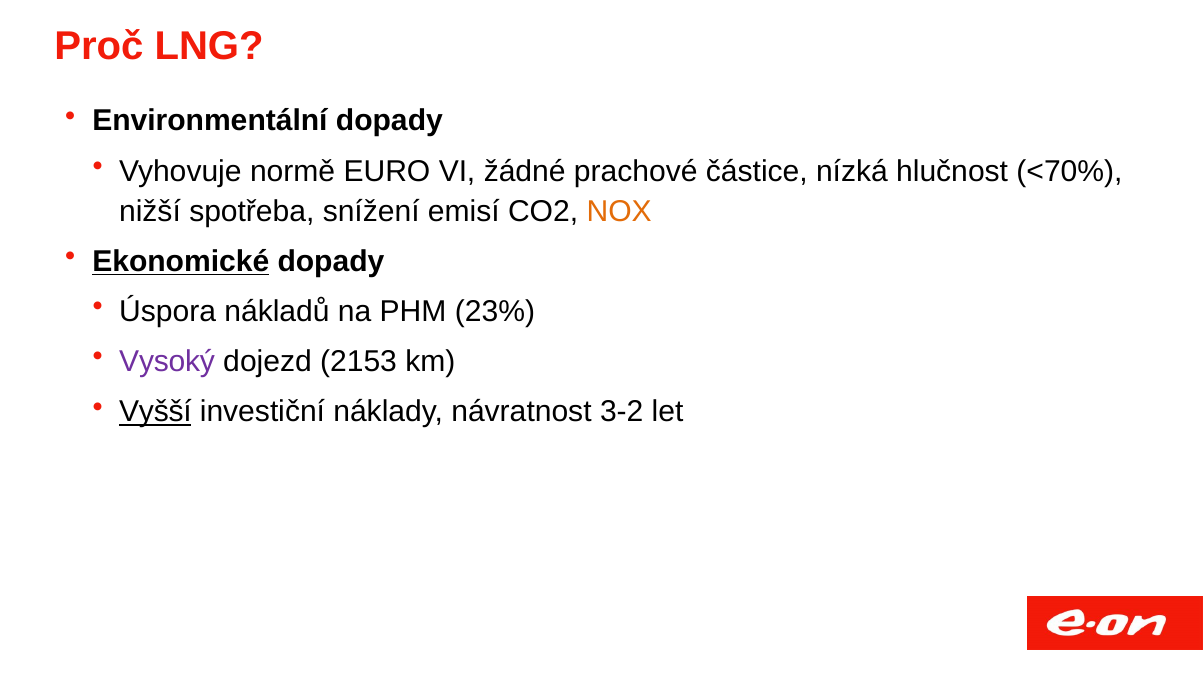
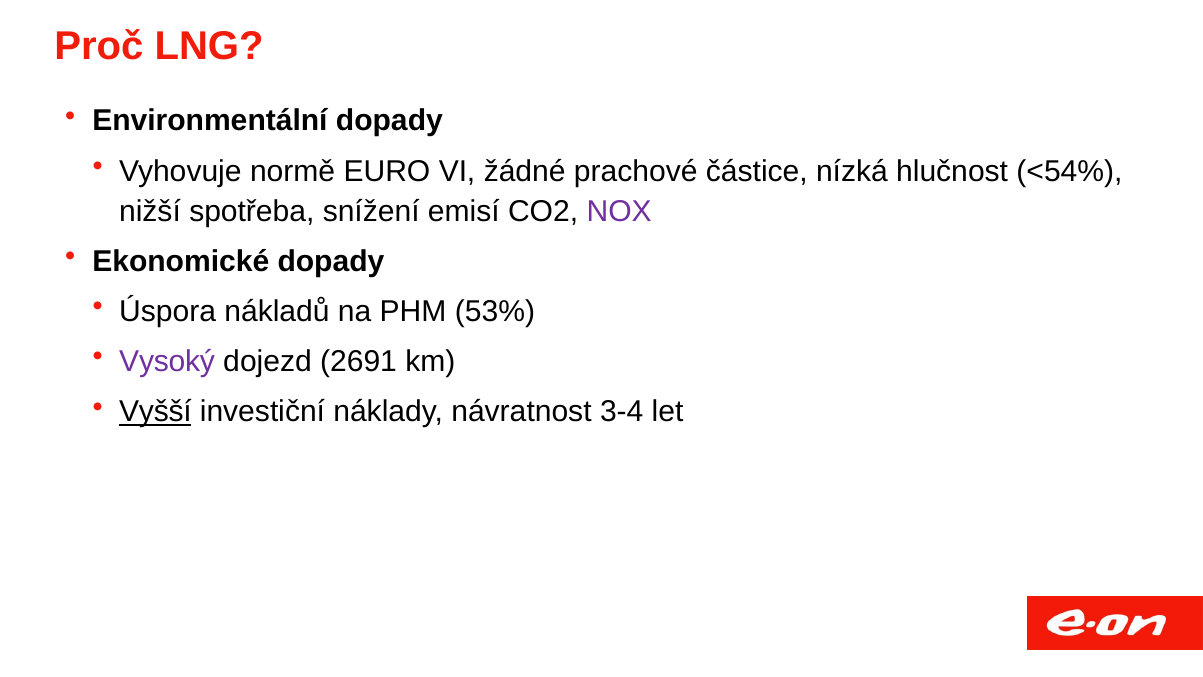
<70%: <70% -> <54% (1069, 171)
NOX colour: orange -> purple (619, 211)
Ekonomické underline: present -> none (181, 261)
23%: 23% -> 53% (495, 312)
2153: 2153 -> 2691 (359, 362)
3-2: 3-2 -> 3-4 (622, 412)
